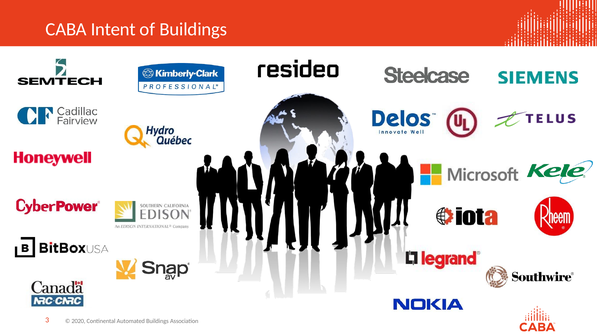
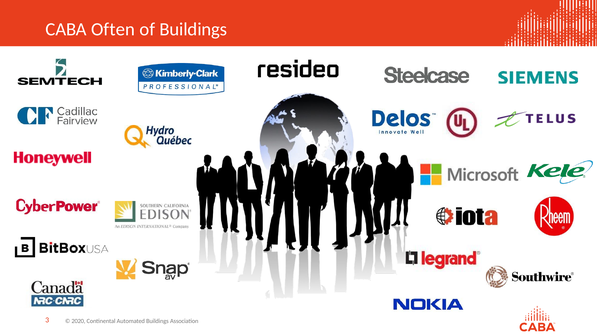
Intent: Intent -> Often (113, 29)
